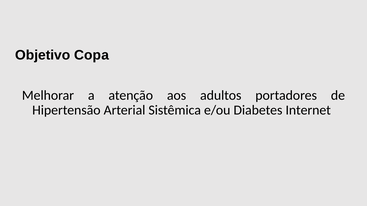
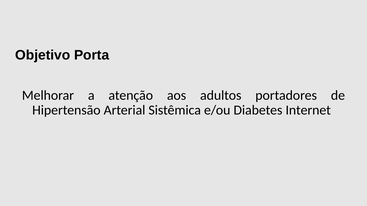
Copa: Copa -> Porta (92, 55)
